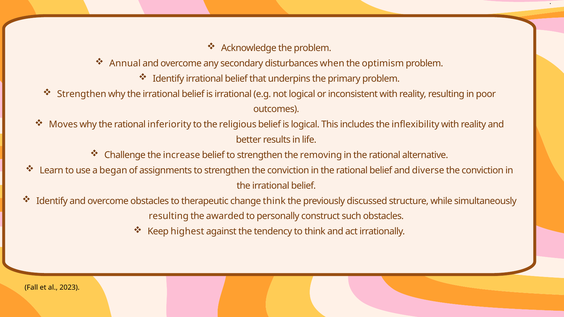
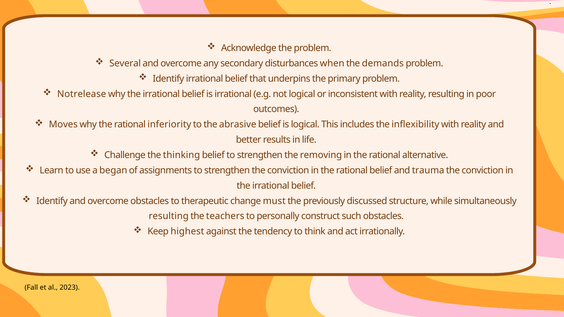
Annual: Annual -> Several (125, 63)
optimism: optimism -> demands (383, 63)
Strengthen: Strengthen -> Notrelease (82, 94)
religious: religious -> abrasive (238, 125)
increase: increase -> thinking (182, 155)
diverse: diverse -> trauma (428, 170)
change think: think -> must (274, 201)
awarded: awarded -> teachers (225, 216)
